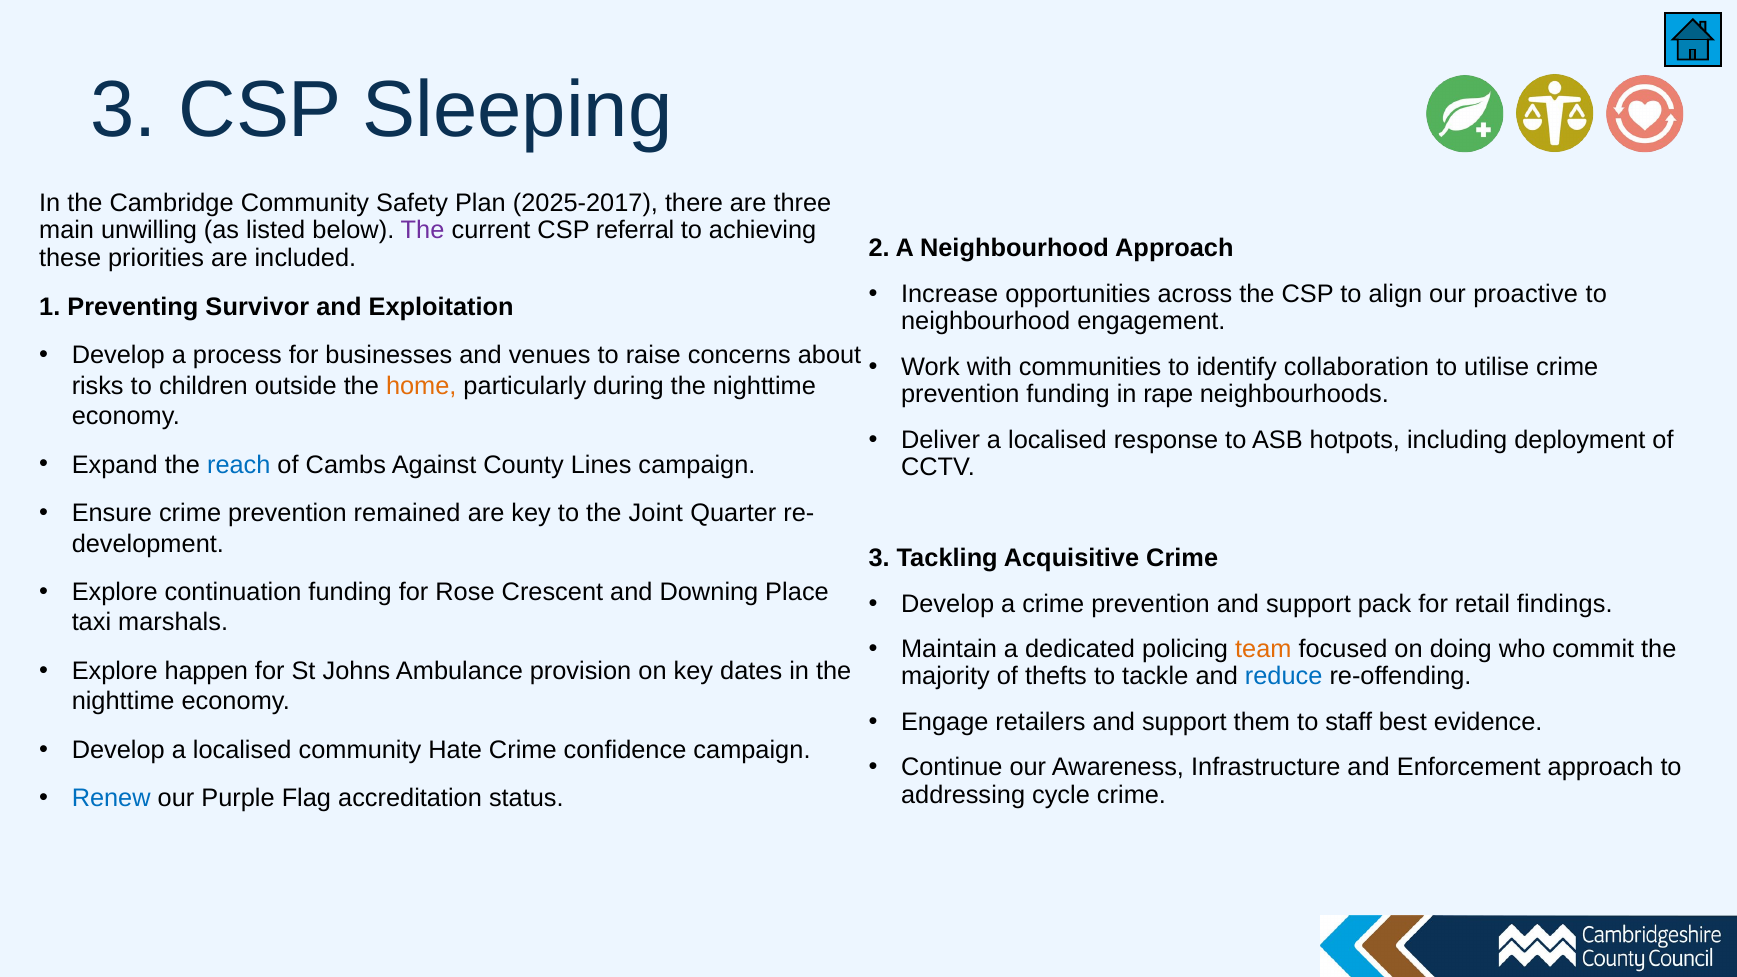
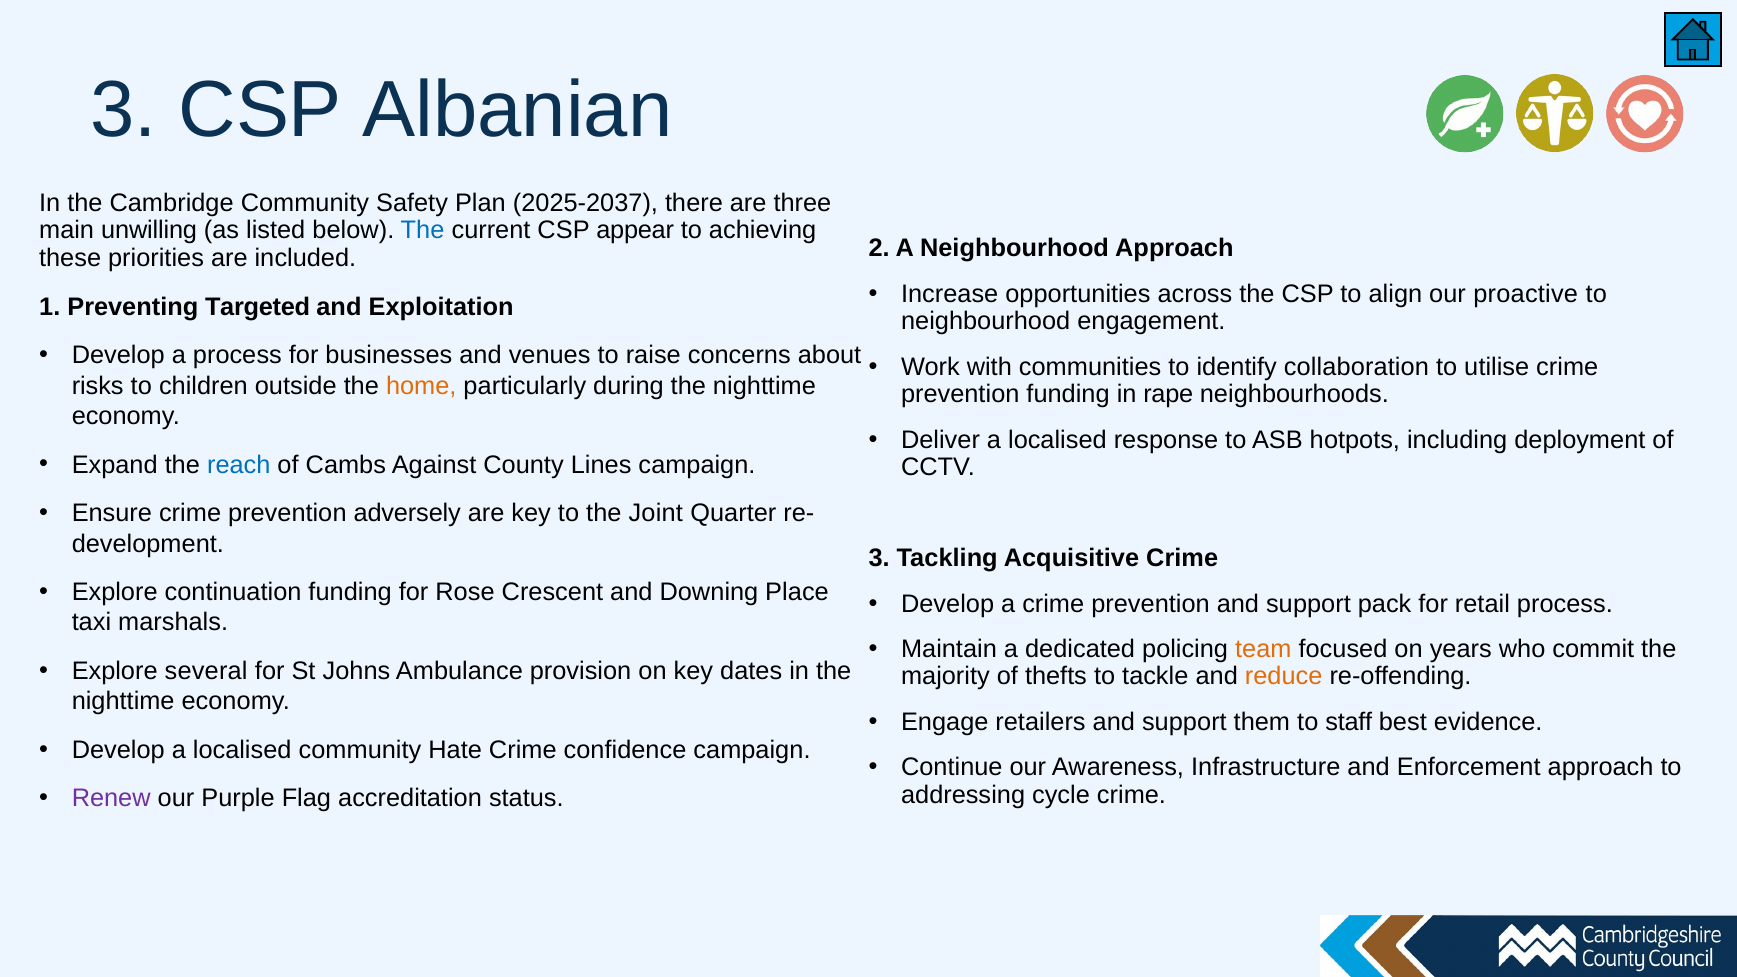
Sleeping: Sleeping -> Albanian (518, 110)
2025-2017: 2025-2017 -> 2025-2037 (585, 203)
The colour: purple -> blue (423, 231)
referral: referral -> appear (635, 231)
Survivor: Survivor -> Targeted (258, 307)
remained: remained -> adversely (407, 513)
retail findings: findings -> process (1565, 604)
doing: doing -> years (1461, 649)
happen: happen -> several (206, 671)
reduce colour: blue -> orange (1284, 677)
Renew colour: blue -> purple (111, 799)
